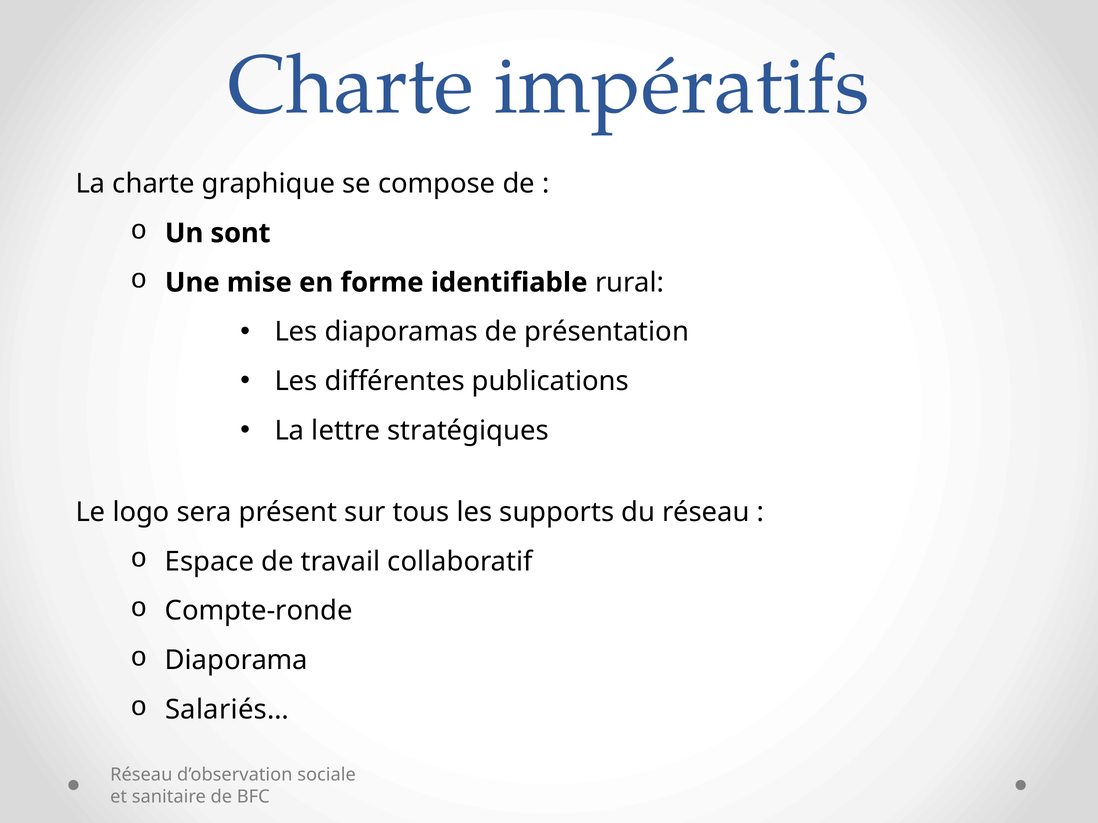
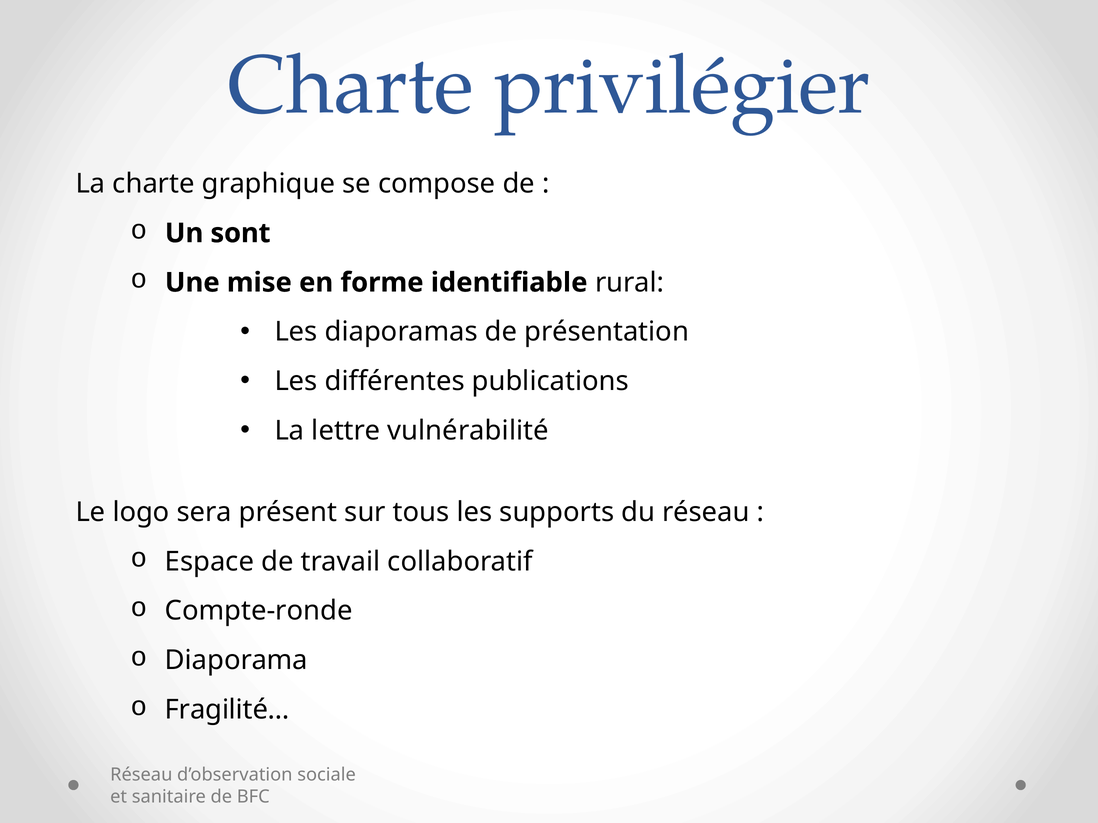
impératifs: impératifs -> privilégier (682, 86)
stratégiques: stratégiques -> vulnérabilité (468, 431)
Salariés…: Salariés… -> Fragilité… (227, 710)
